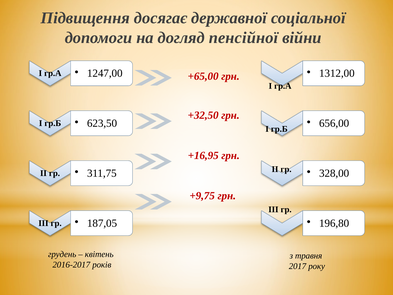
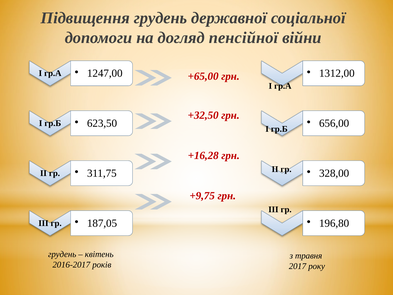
Підвищення досягає: досягає -> грудень (161, 18)
+16,95: +16,95 -> +16,28 (203, 155)
